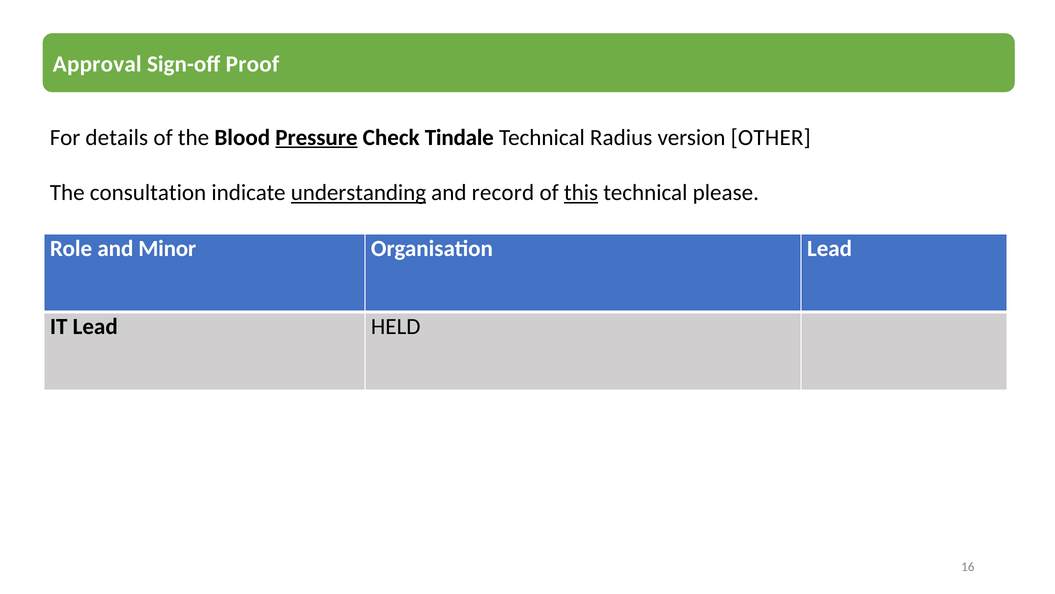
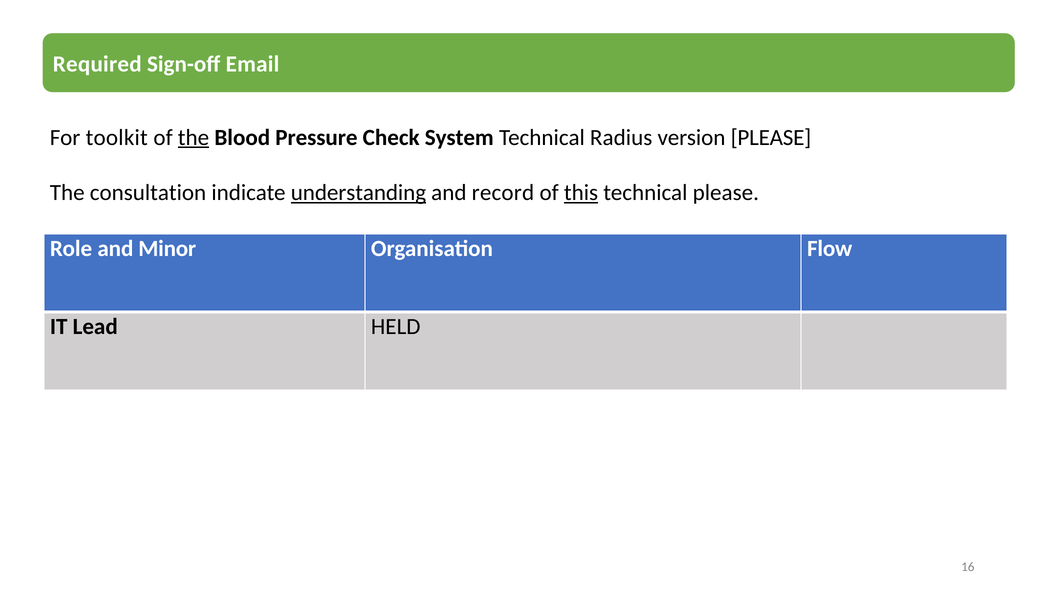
Approval: Approval -> Required (97, 64)
Proof: Proof -> Email (252, 64)
details: details -> toolkit (117, 137)
the underline: none -> present (193, 137)
Pressure underline: present -> none (316, 137)
Tindale: Tindale -> System (459, 137)
version OTHER: OTHER -> PLEASE (771, 137)
Organisation Lead: Lead -> Flow (830, 248)
